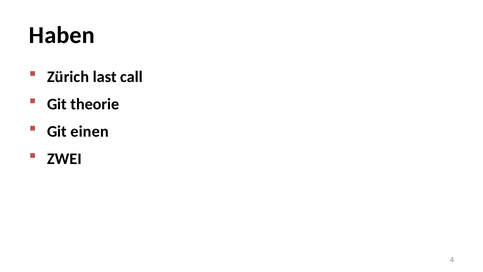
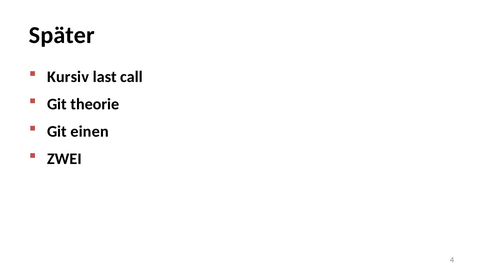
Haben: Haben -> Später (62, 35)
Zürich: Zürich -> Kursiv (68, 77)
